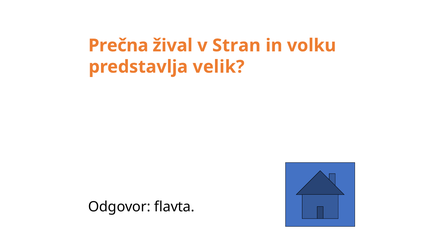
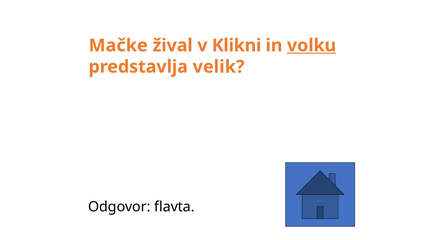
Prečna: Prečna -> Mačke (118, 46)
Stran: Stran -> Klikni (237, 46)
volku underline: none -> present (312, 46)
